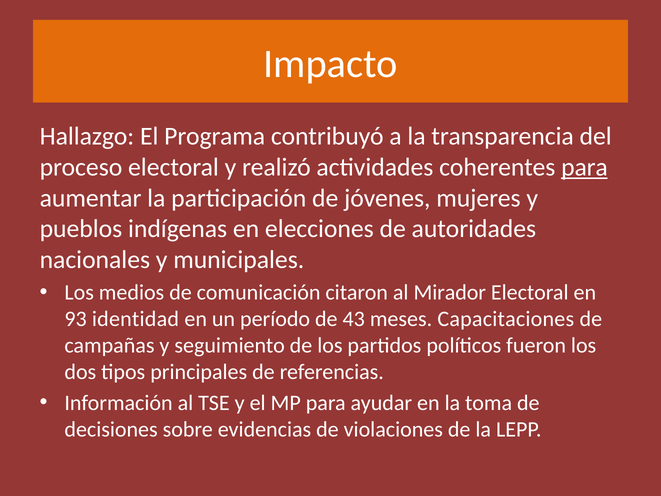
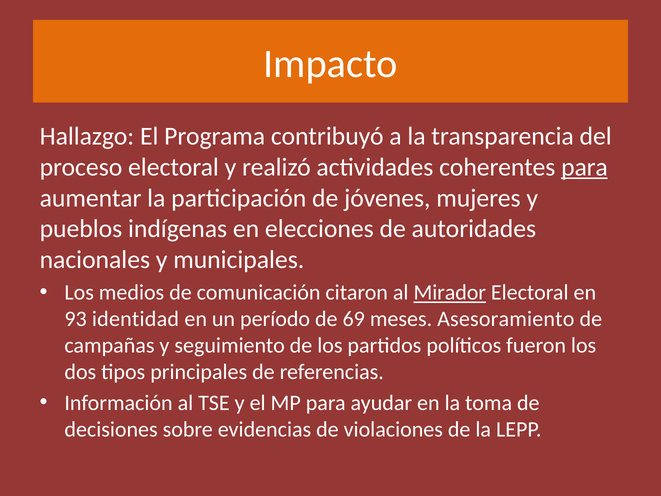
Mirador underline: none -> present (450, 292)
43: 43 -> 69 (354, 319)
Capacitaciones: Capacitaciones -> Asesoramiento (506, 319)
